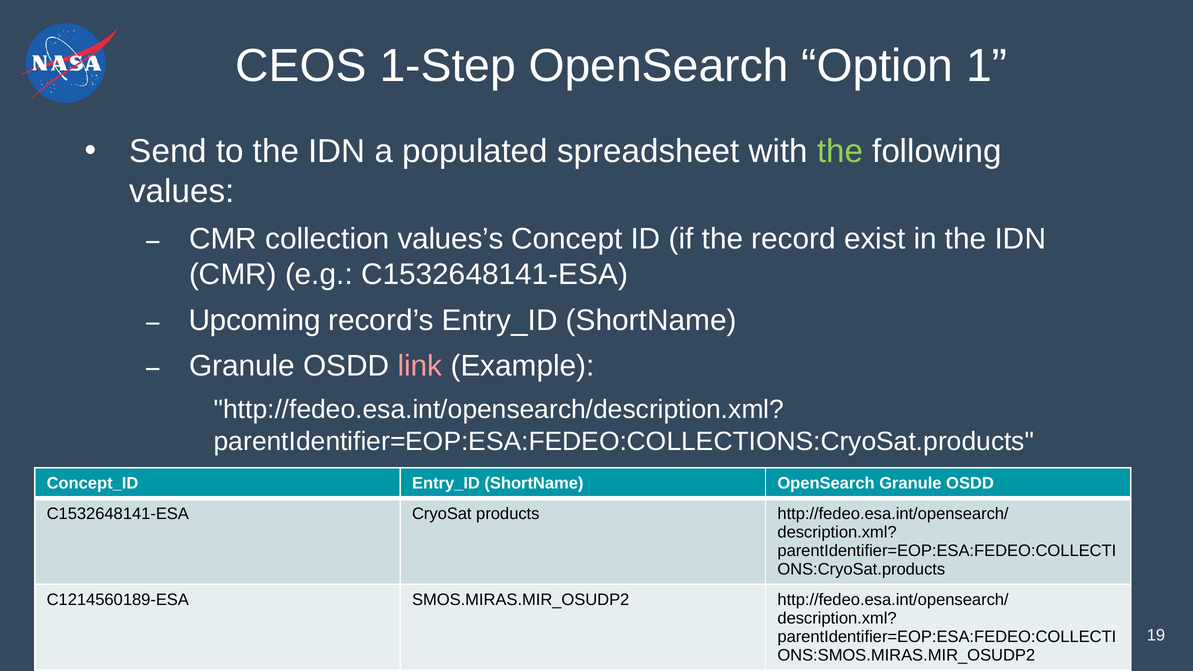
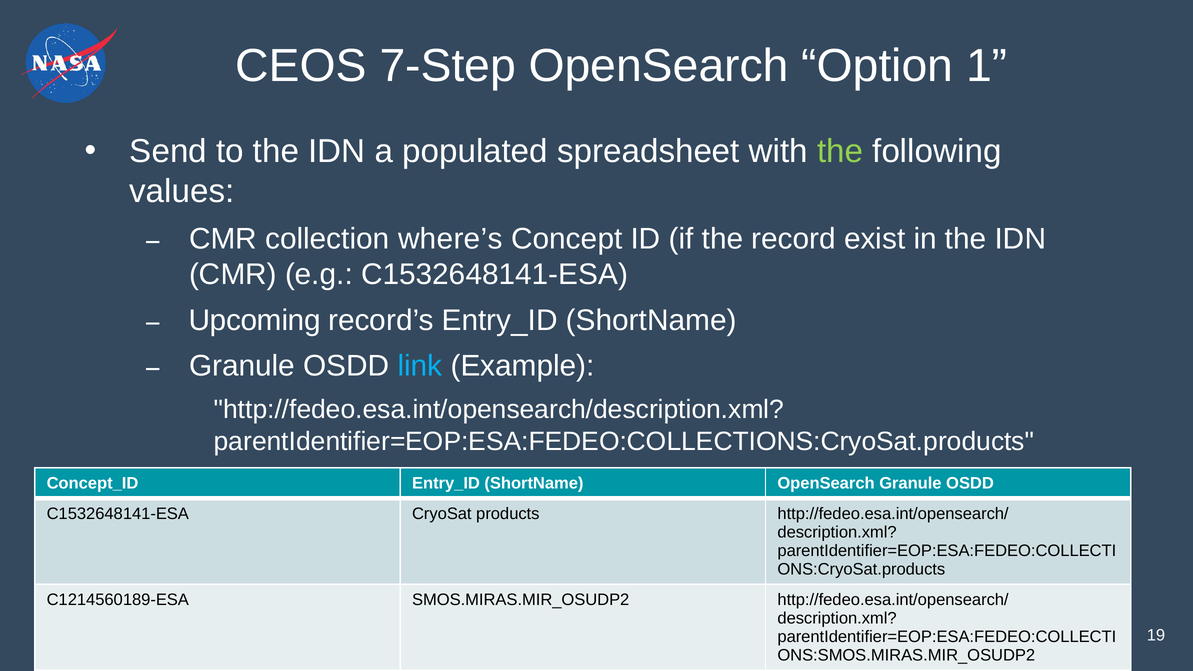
1-Step: 1-Step -> 7-Step (448, 66)
values’s: values’s -> where’s (450, 239)
link colour: pink -> light blue (420, 366)
